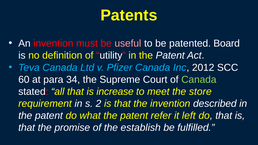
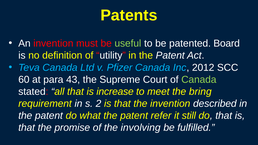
useful colour: pink -> light green (128, 43)
34: 34 -> 43 (73, 80)
store: store -> bring (200, 92)
left: left -> still (189, 116)
establish: establish -> involving (141, 128)
